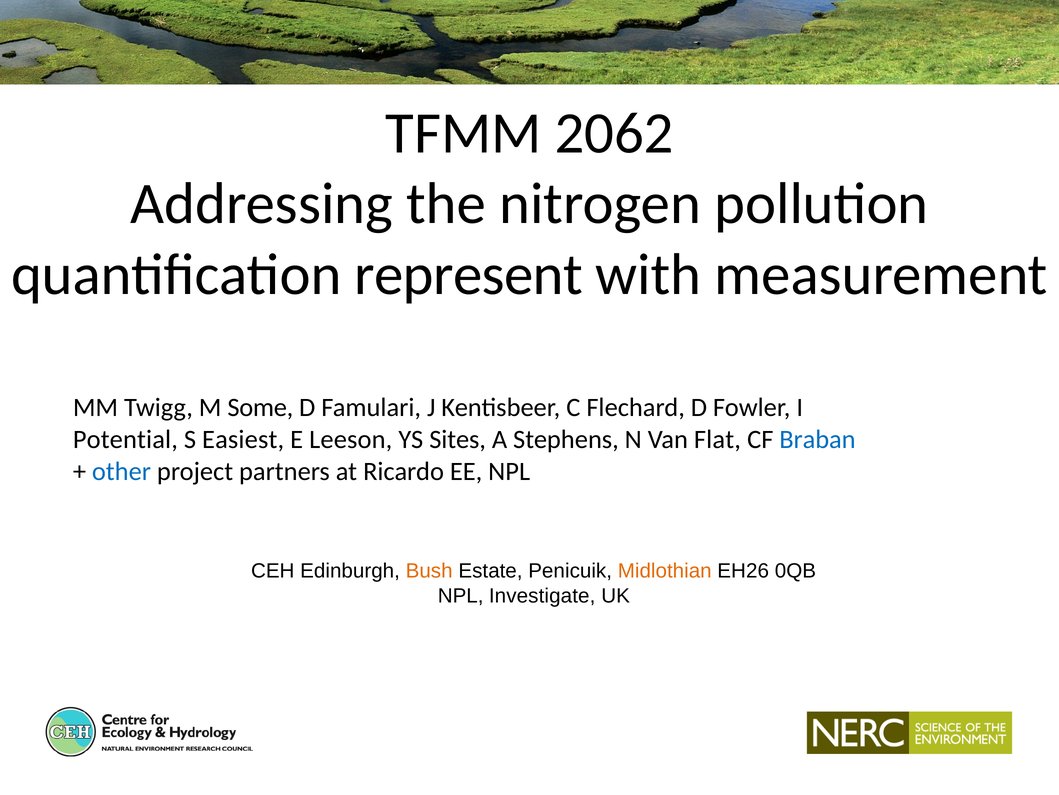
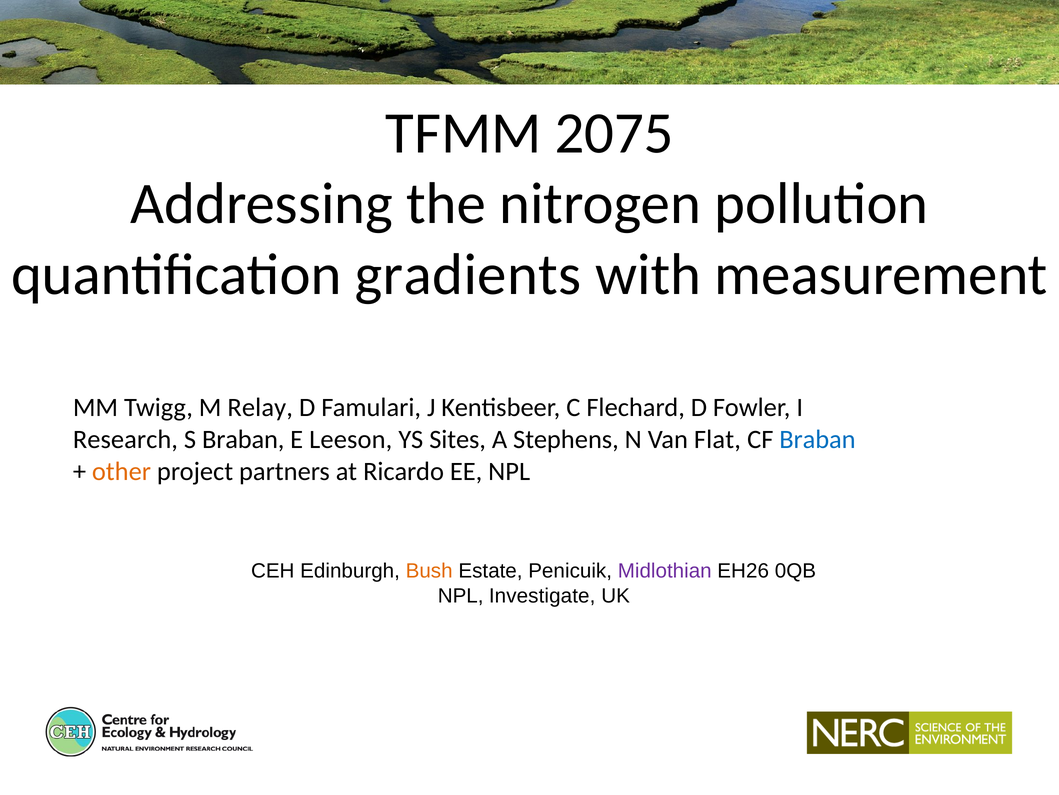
2062: 2062 -> 2075 (614, 133)
represent: represent -> gradients (468, 274)
Some: Some -> Relay (260, 407)
Potential: Potential -> Research (125, 439)
S Easiest: Easiest -> Braban (243, 439)
other colour: blue -> orange (121, 471)
Midlothian colour: orange -> purple (665, 571)
